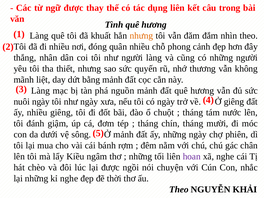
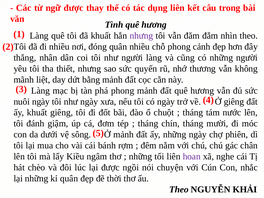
nhưng colour: orange -> purple (141, 36)
phá nguồn: nguồn -> phong (123, 91)
ấy nhiều: nhiều -> khuất (37, 113)
kỉ nghe: nghe -> quân (69, 179)
